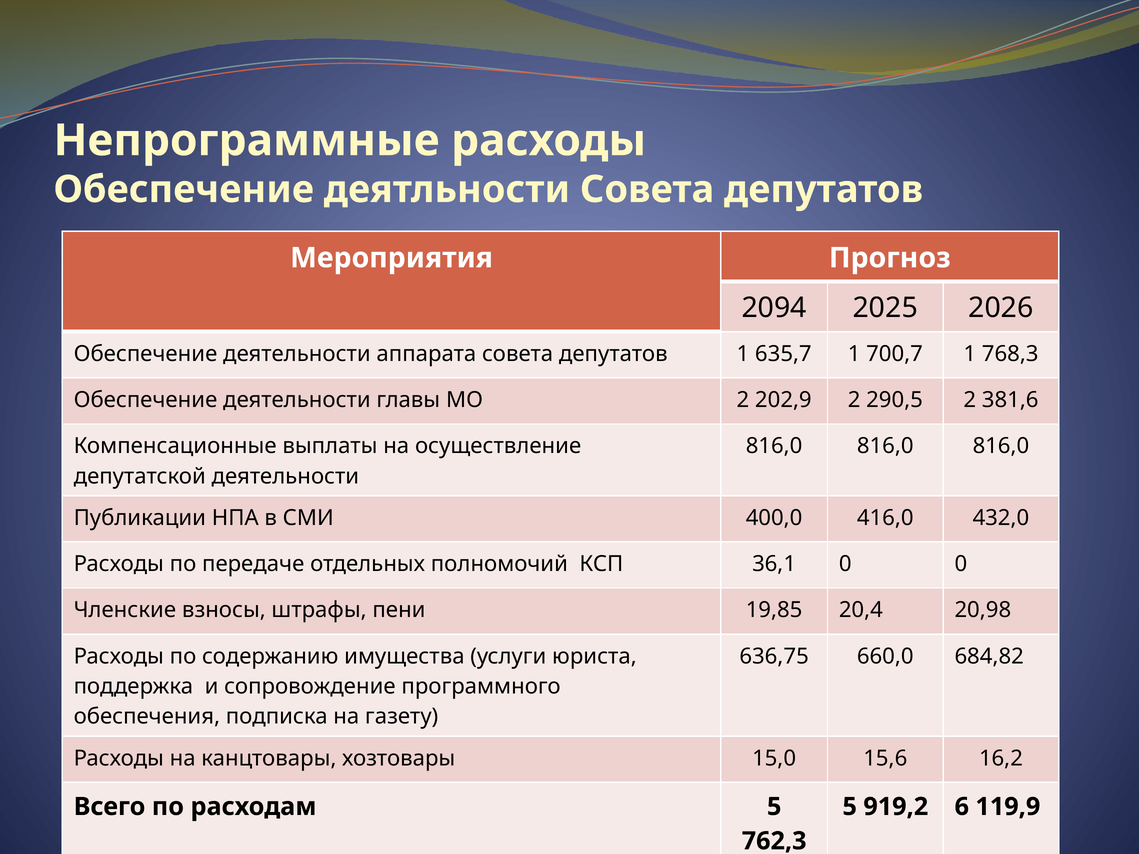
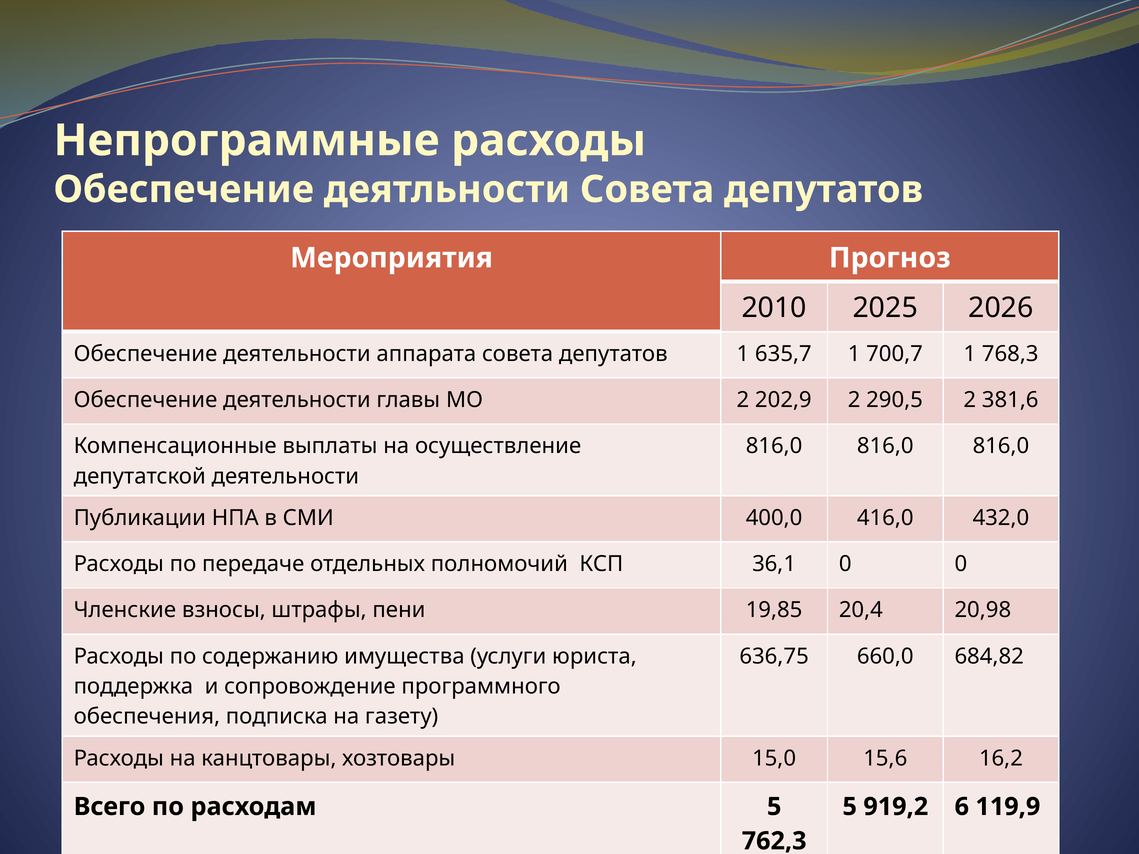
2094: 2094 -> 2010 (774, 308)
